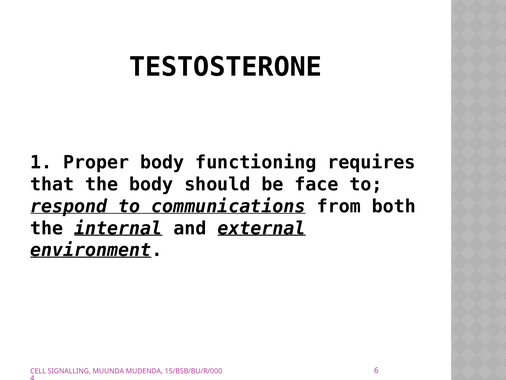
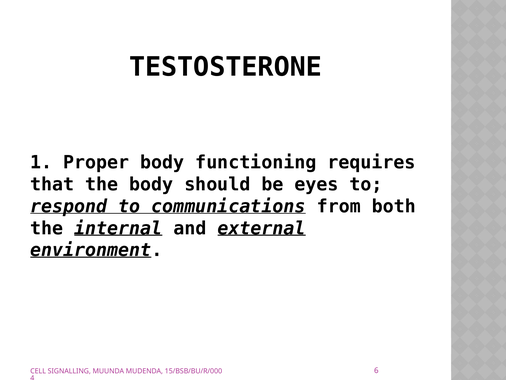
face: face -> eyes (316, 184)
